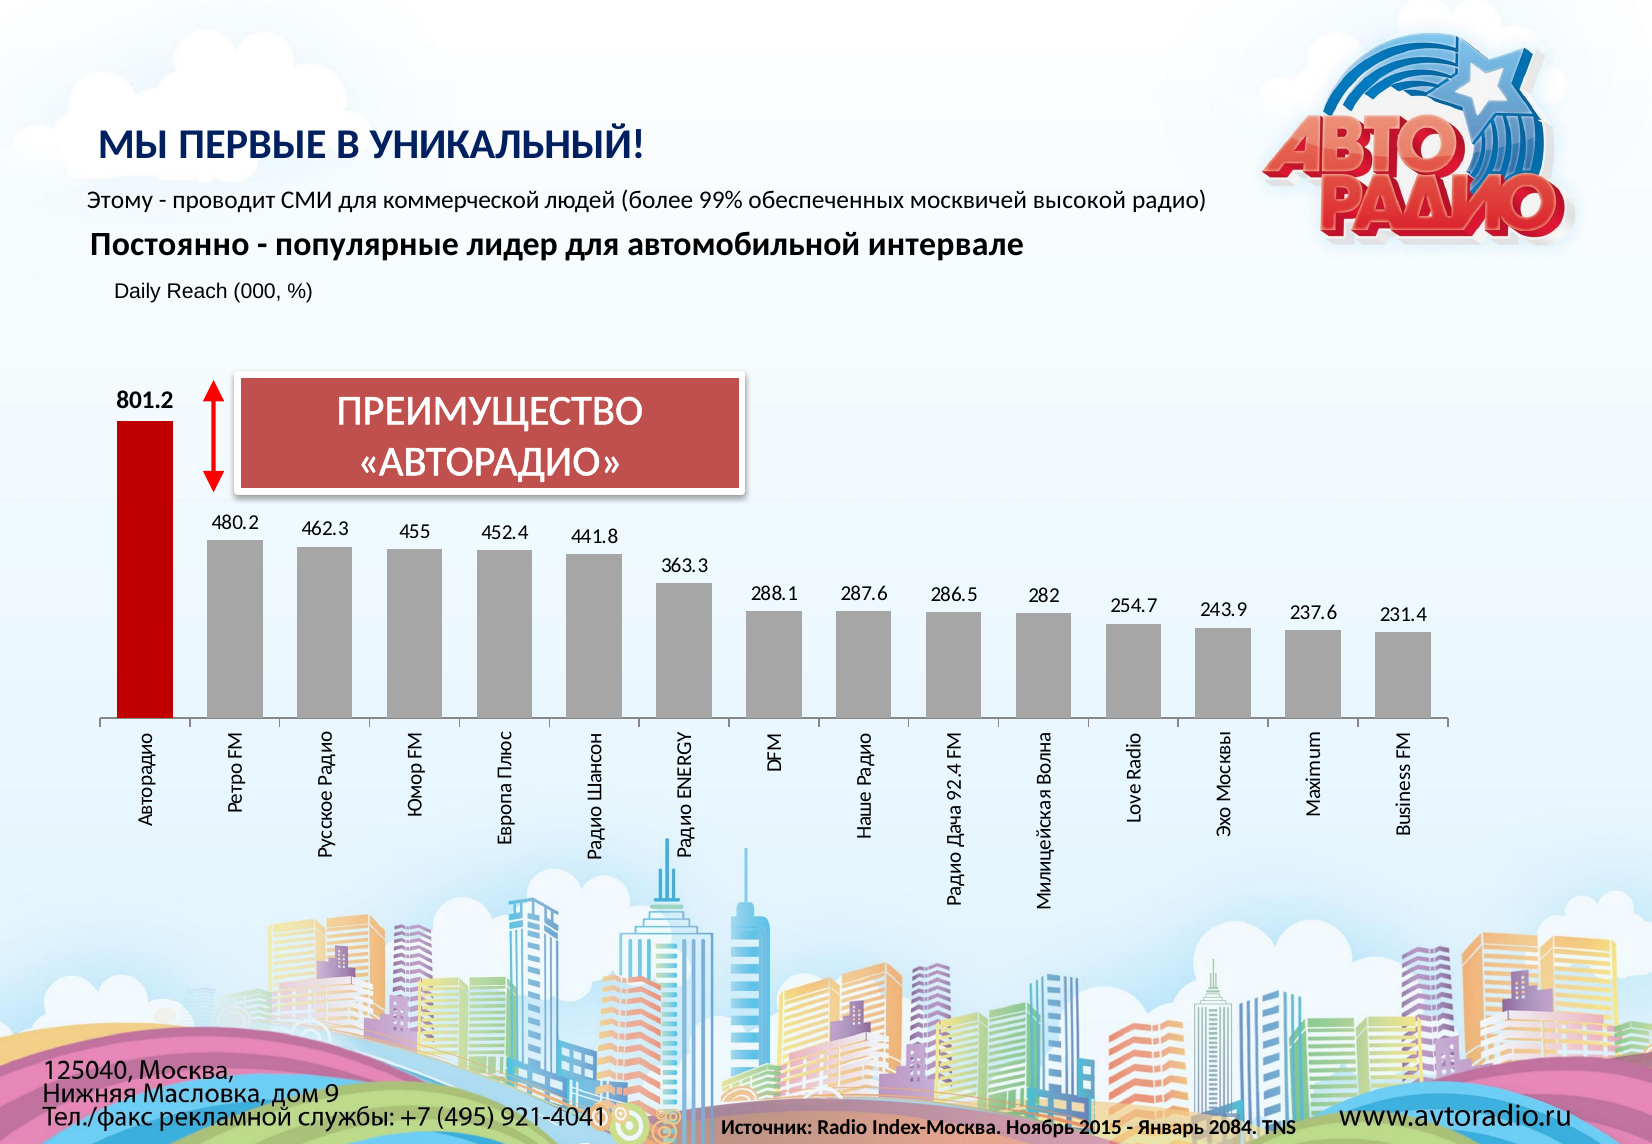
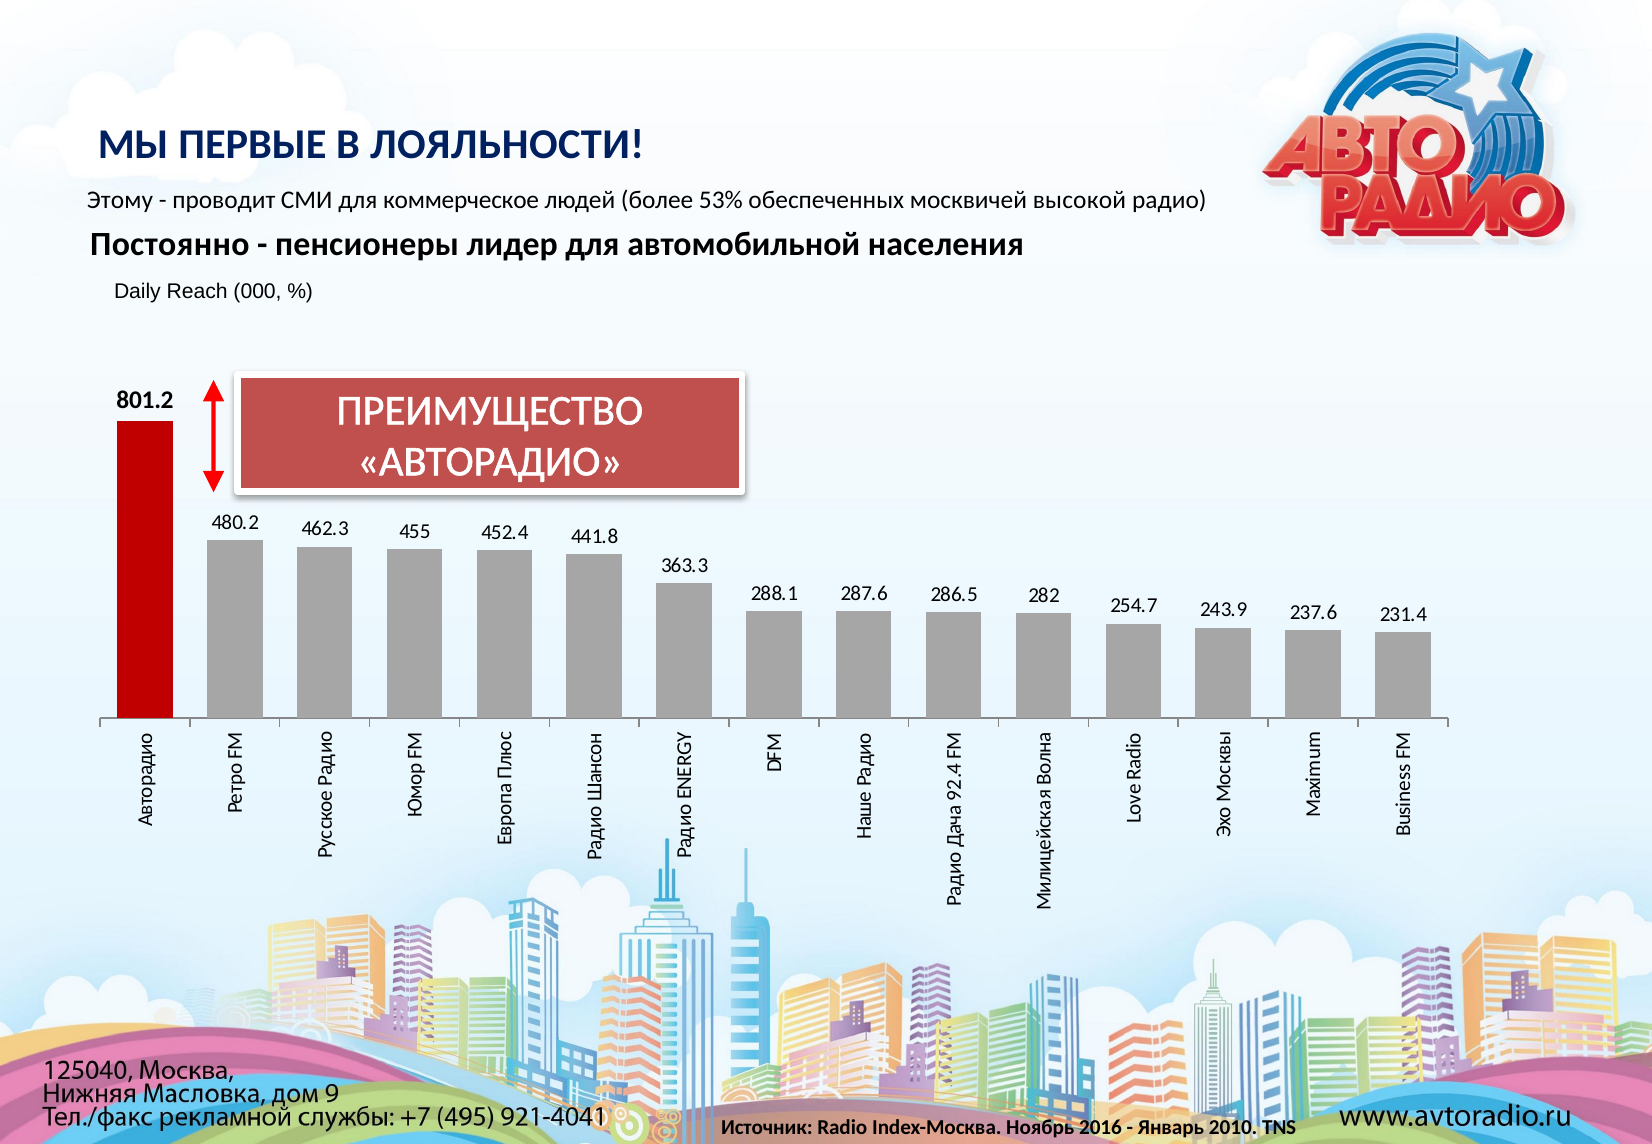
УНИКАЛЬНЫЙ: УНИКАЛЬНЫЙ -> ЛОЯЛЬНОСТИ (507, 144)
коммерческой: коммерческой -> коммерческое (461, 200)
99%: 99% -> 53% (721, 200)
популярные: популярные -> пенсионеры (367, 244)
интервале: интервале -> населения (946, 244)
2015: 2015 -> 2016 (1100, 1128)
2084: 2084 -> 2010 (1233, 1128)
